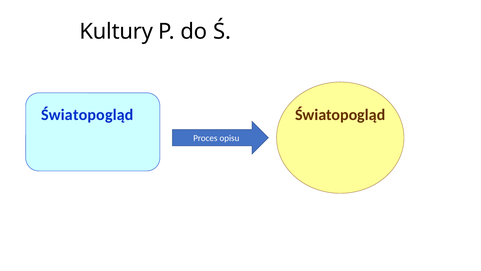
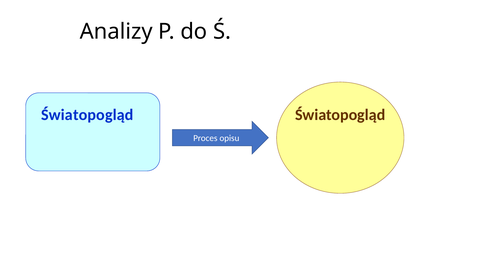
Kultury: Kultury -> Analizy (116, 31)
